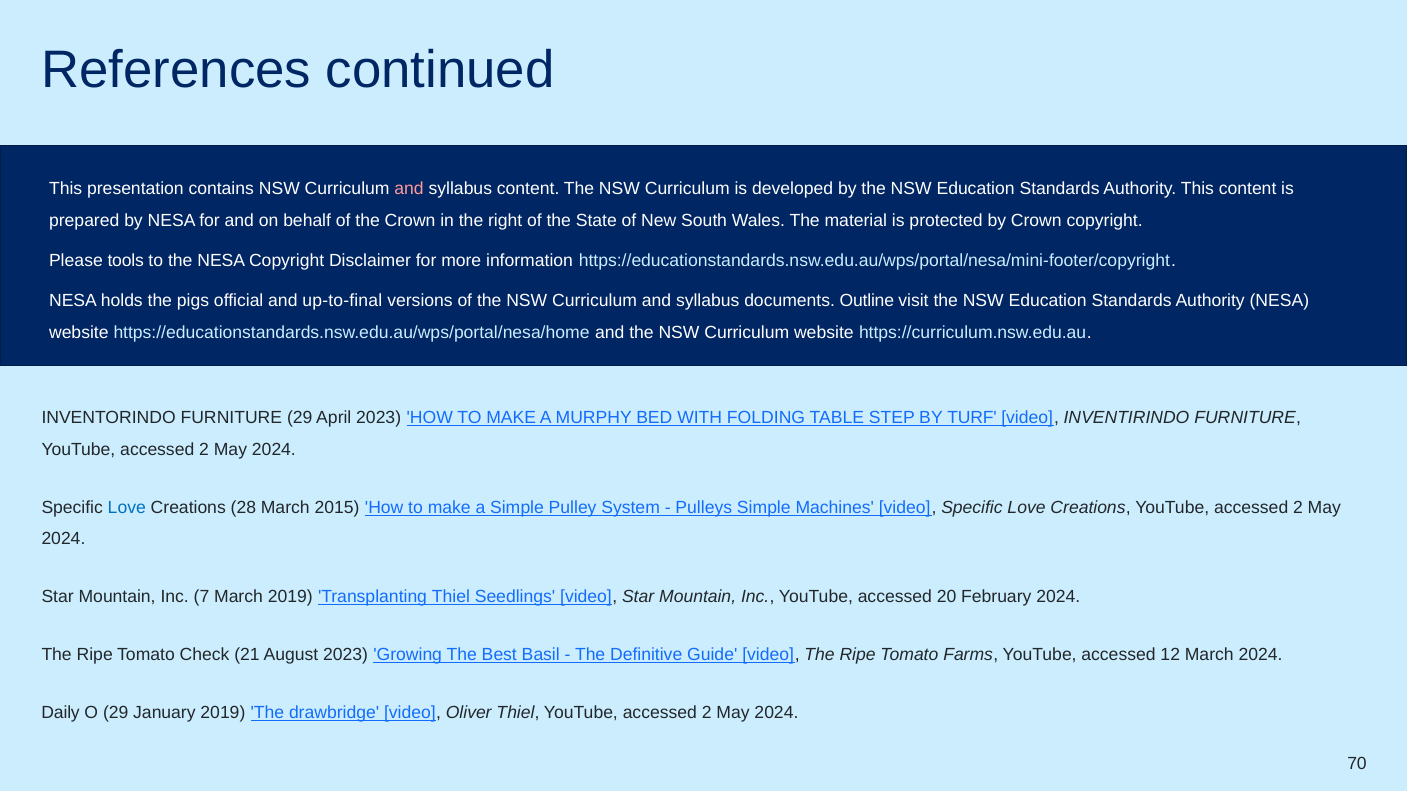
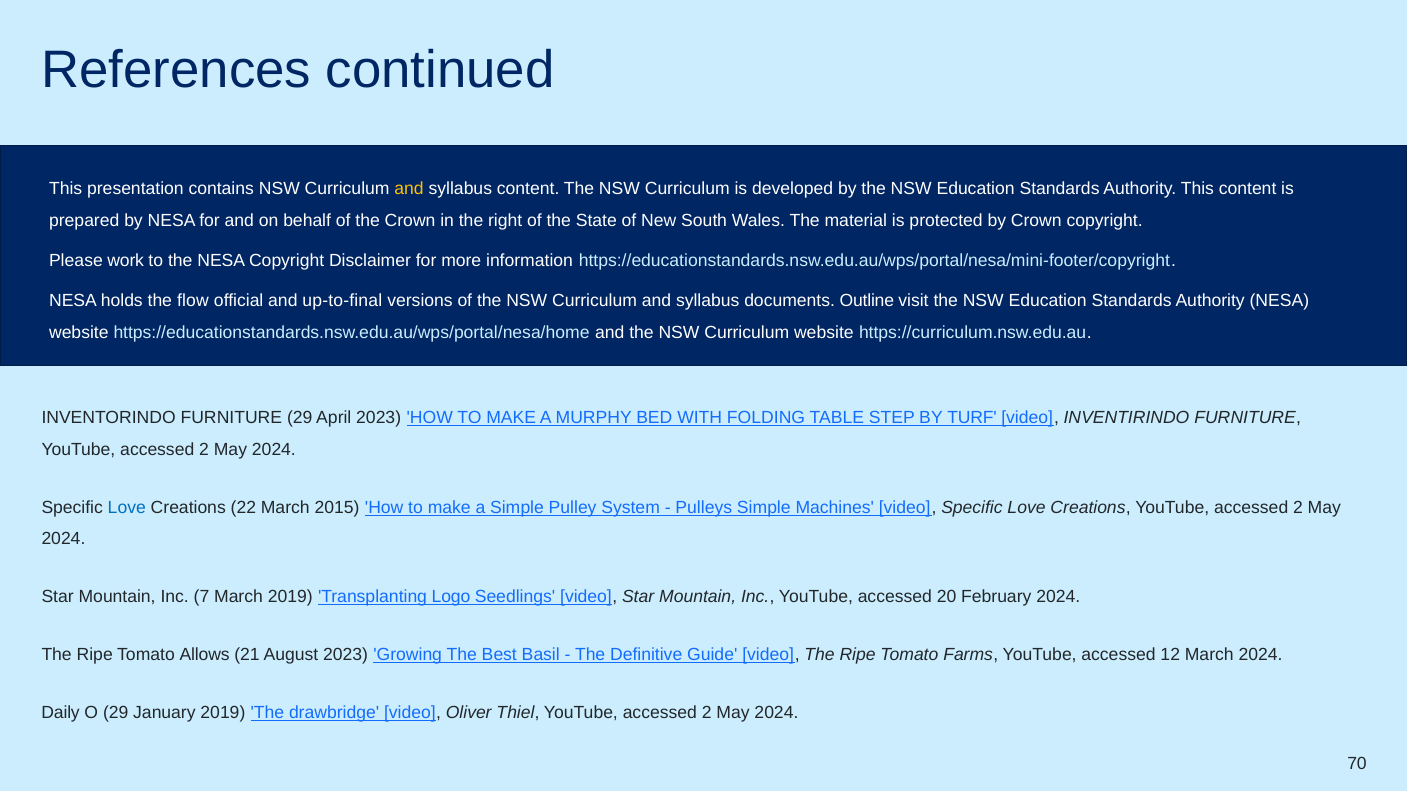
and colour: pink -> yellow (409, 189)
tools: tools -> work (126, 261)
pigs: pigs -> flow (193, 301)
28: 28 -> 22 (243, 508)
Transplanting Thiel: Thiel -> Logo (451, 597)
Check: Check -> Allows (205, 655)
